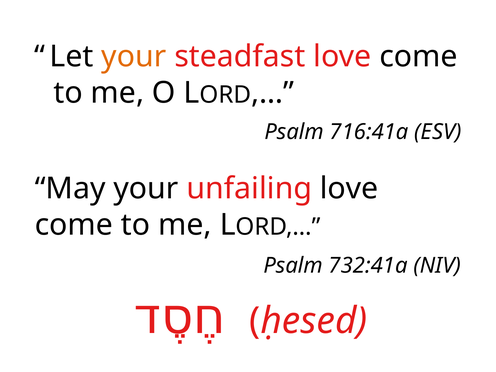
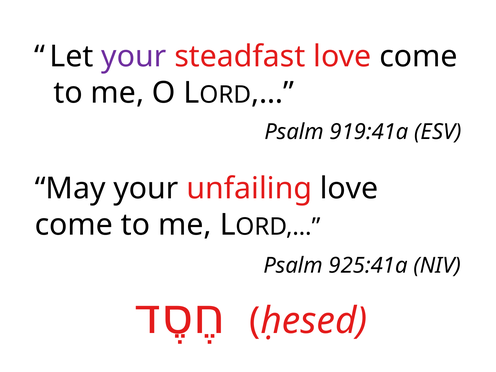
your colour: orange -> purple (134, 56)
716:41a: 716:41a -> 919:41a (369, 132)
732:41a: 732:41a -> 925:41a (368, 266)
